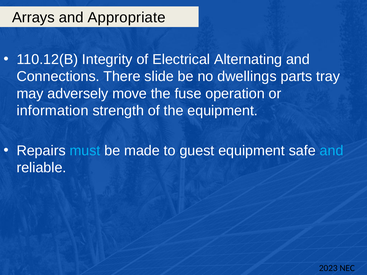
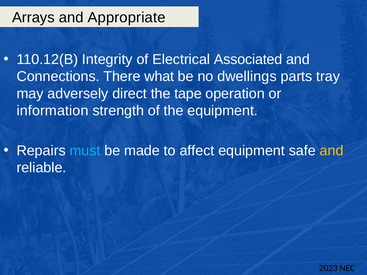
Alternating: Alternating -> Associated (248, 59)
slide: slide -> what (159, 77)
move: move -> direct (130, 94)
fuse: fuse -> tape (188, 94)
guest: guest -> affect (197, 151)
and colour: light blue -> yellow (332, 151)
